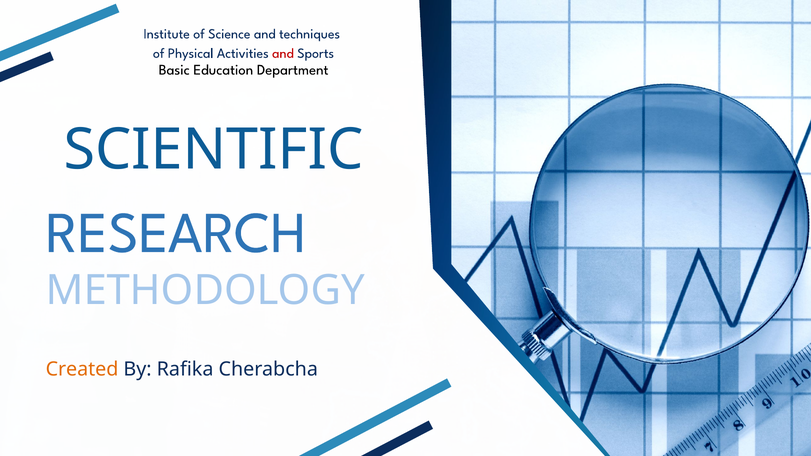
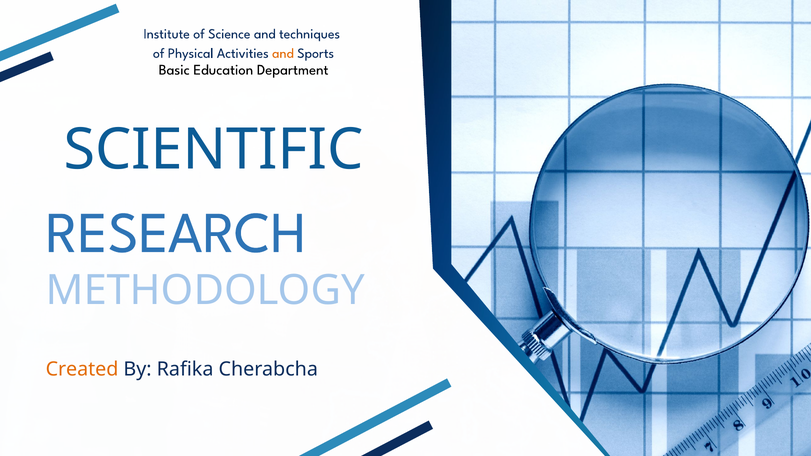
and colour: red -> orange (283, 53)
